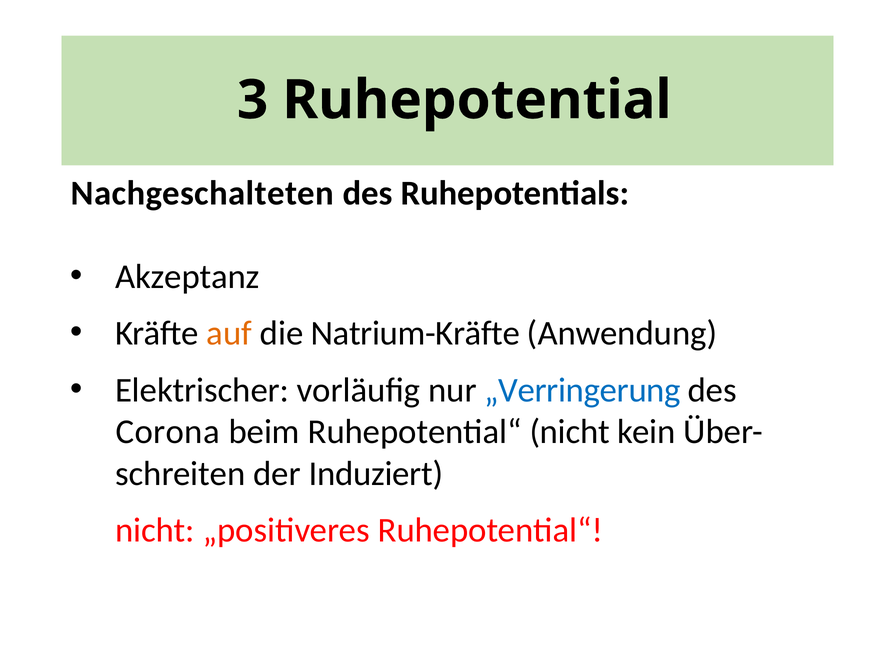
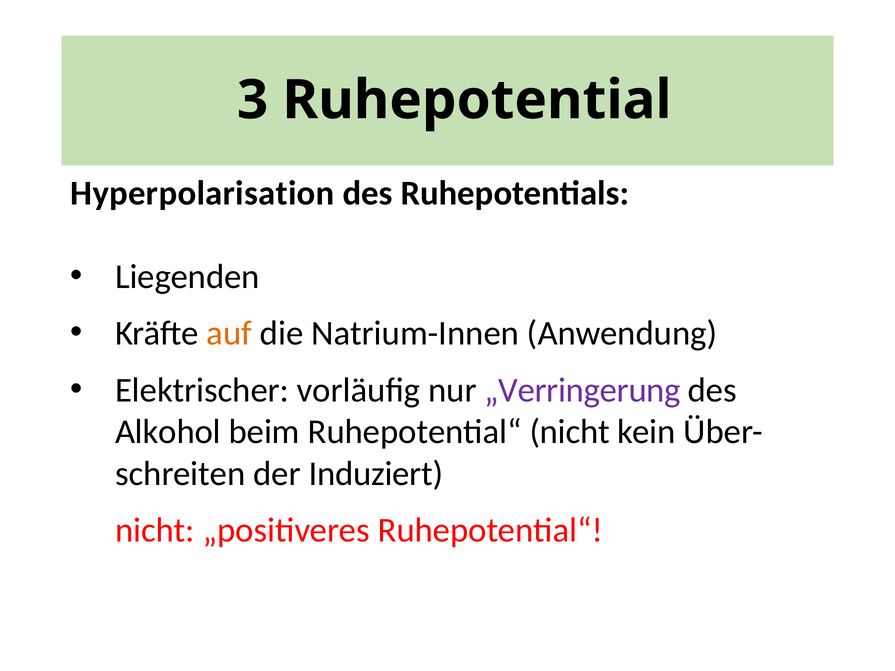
Nachgeschalteten: Nachgeschalteten -> Hyperpolarisation (202, 193)
Akzeptanz: Akzeptanz -> Liegenden (187, 277)
Natrium-Kräfte: Natrium-Kräfte -> Natrium-Innen (415, 333)
„Verringerung colour: blue -> purple (582, 390)
Corona: Corona -> Alkohol (168, 432)
